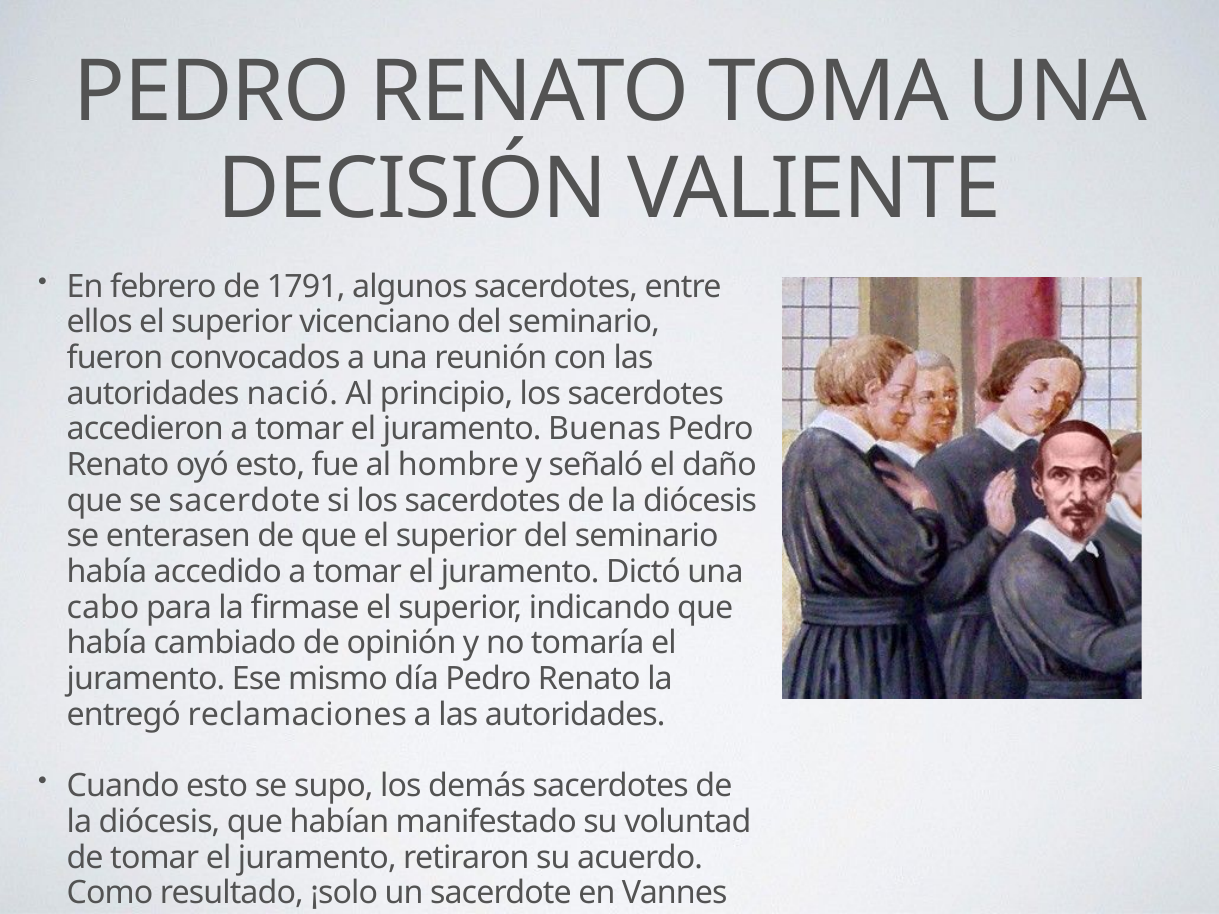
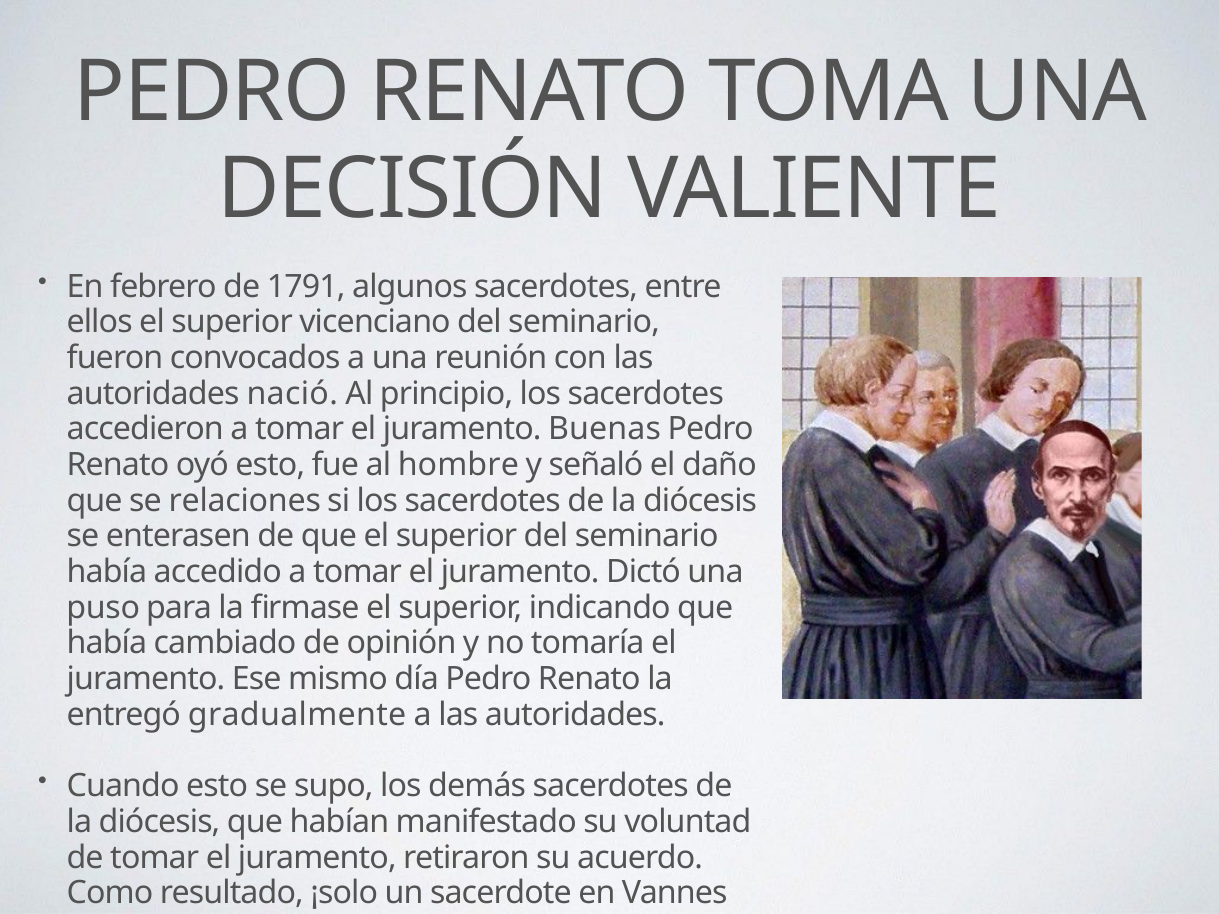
se sacerdote: sacerdote -> relaciones (245, 501)
cabo: cabo -> puso (103, 608)
reclamaciones: reclamaciones -> gradualmente (297, 715)
